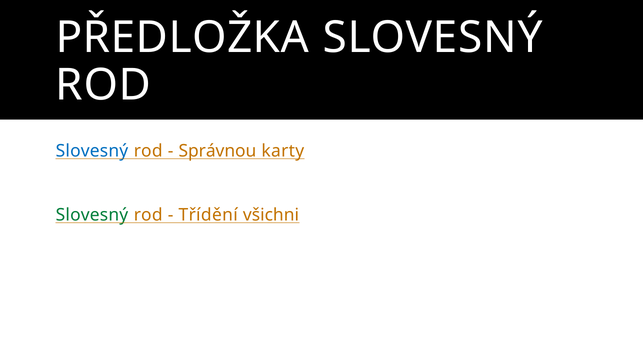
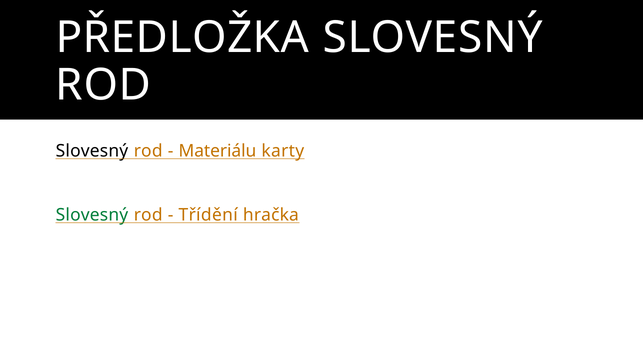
Slovesný colour: blue -> black (92, 151)
Správnou: Správnou -> Materiálu (217, 151)
všichni: všichni -> hračka (271, 215)
